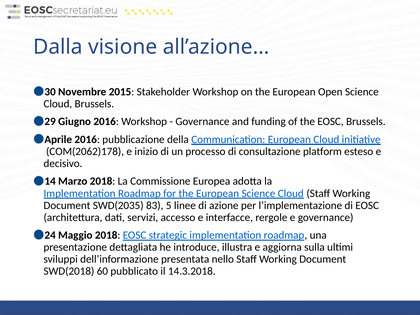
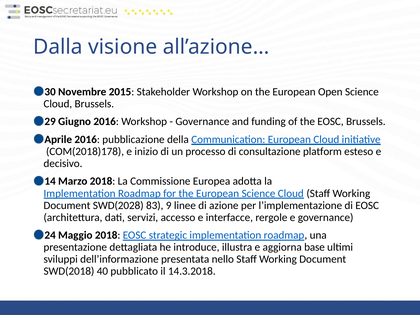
COM(2062)178: COM(2062)178 -> COM(2018)178 (85, 152)
SWD(2035: SWD(2035 -> SWD(2028 (118, 205)
5: 5 -> 9 (169, 205)
sulla: sulla -> base (314, 247)
60: 60 -> 40 (102, 271)
